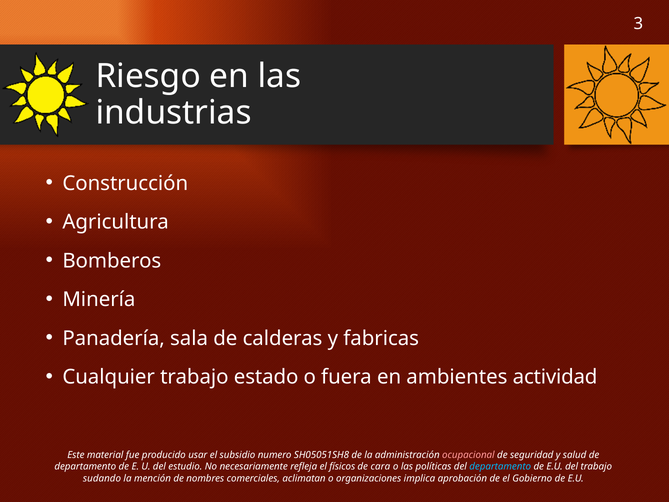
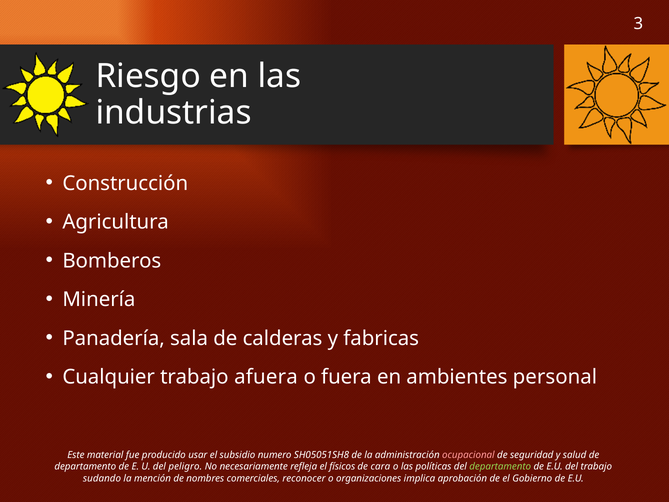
estado: estado -> afuera (266, 377)
actividad: actividad -> personal (555, 377)
estudio: estudio -> peligro (185, 466)
departamento colour: light blue -> light green (500, 466)
aclimatan: aclimatan -> reconocer (304, 478)
